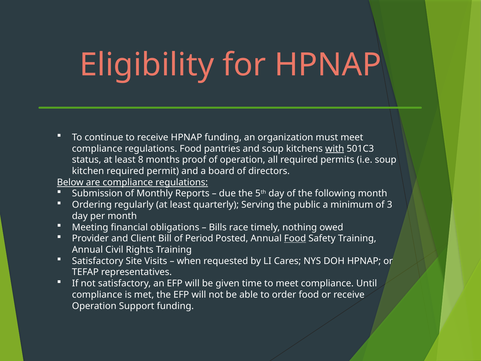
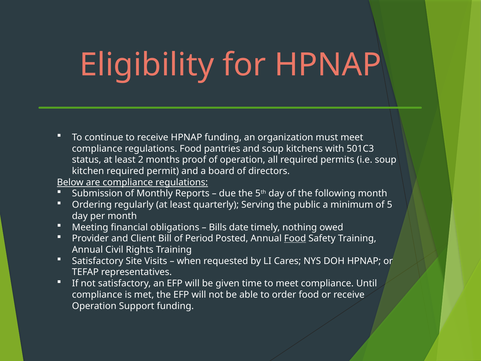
with underline: present -> none (335, 149)
8: 8 -> 2 (141, 160)
3: 3 -> 5 (390, 205)
race: race -> date (239, 227)
